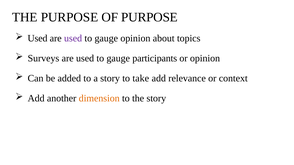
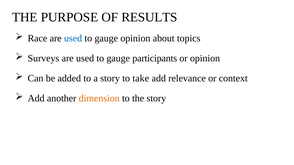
OF PURPOSE: PURPOSE -> RESULTS (149, 17)
Used: Used -> Race (37, 38)
used colour: purple -> blue (73, 38)
